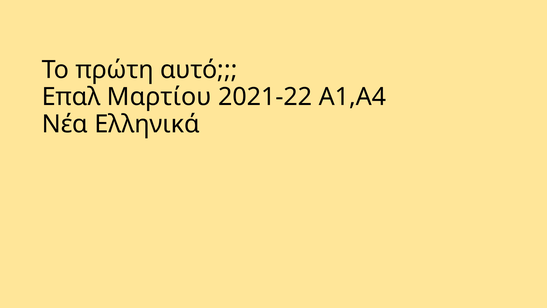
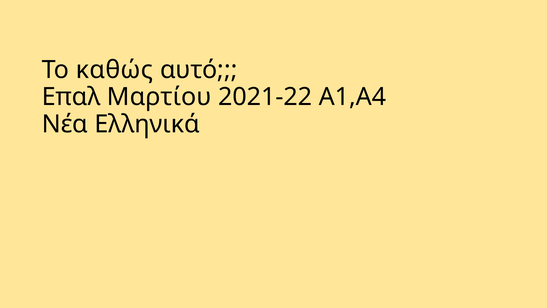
πρώτη: πρώτη -> καθώς (115, 70)
